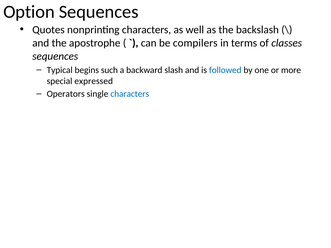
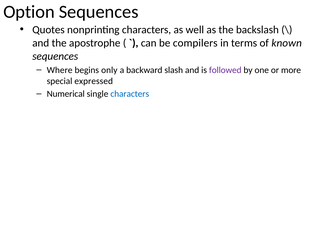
classes: classes -> known (287, 43)
Typical: Typical -> Where (60, 70)
such: such -> only (109, 70)
followed colour: blue -> purple (225, 70)
Operators: Operators -> Numerical (66, 94)
